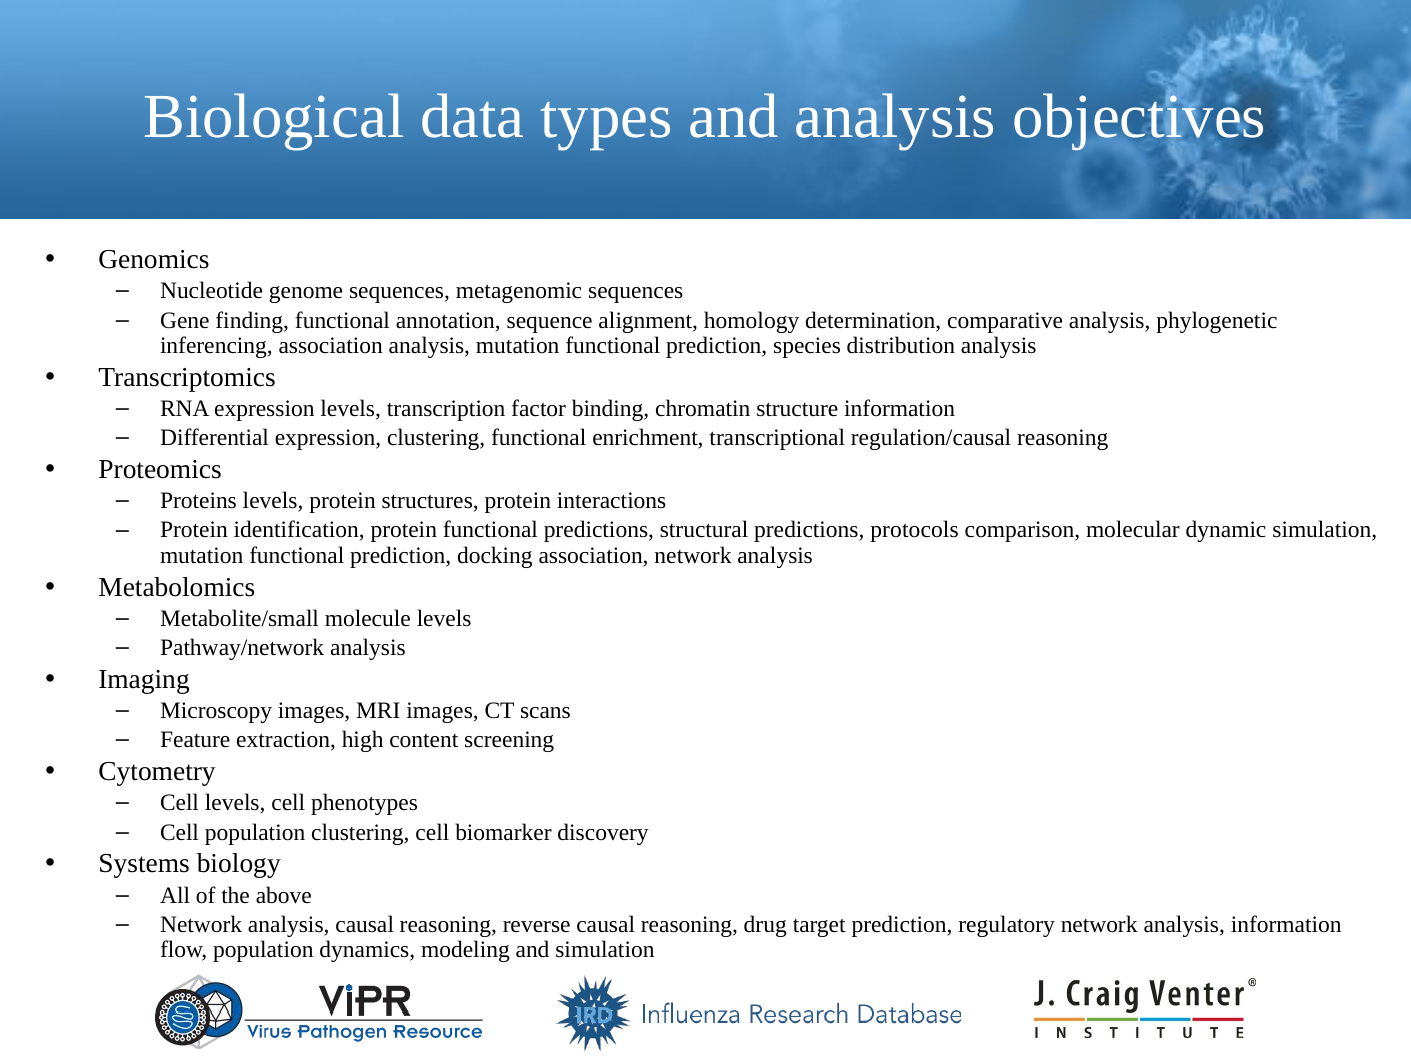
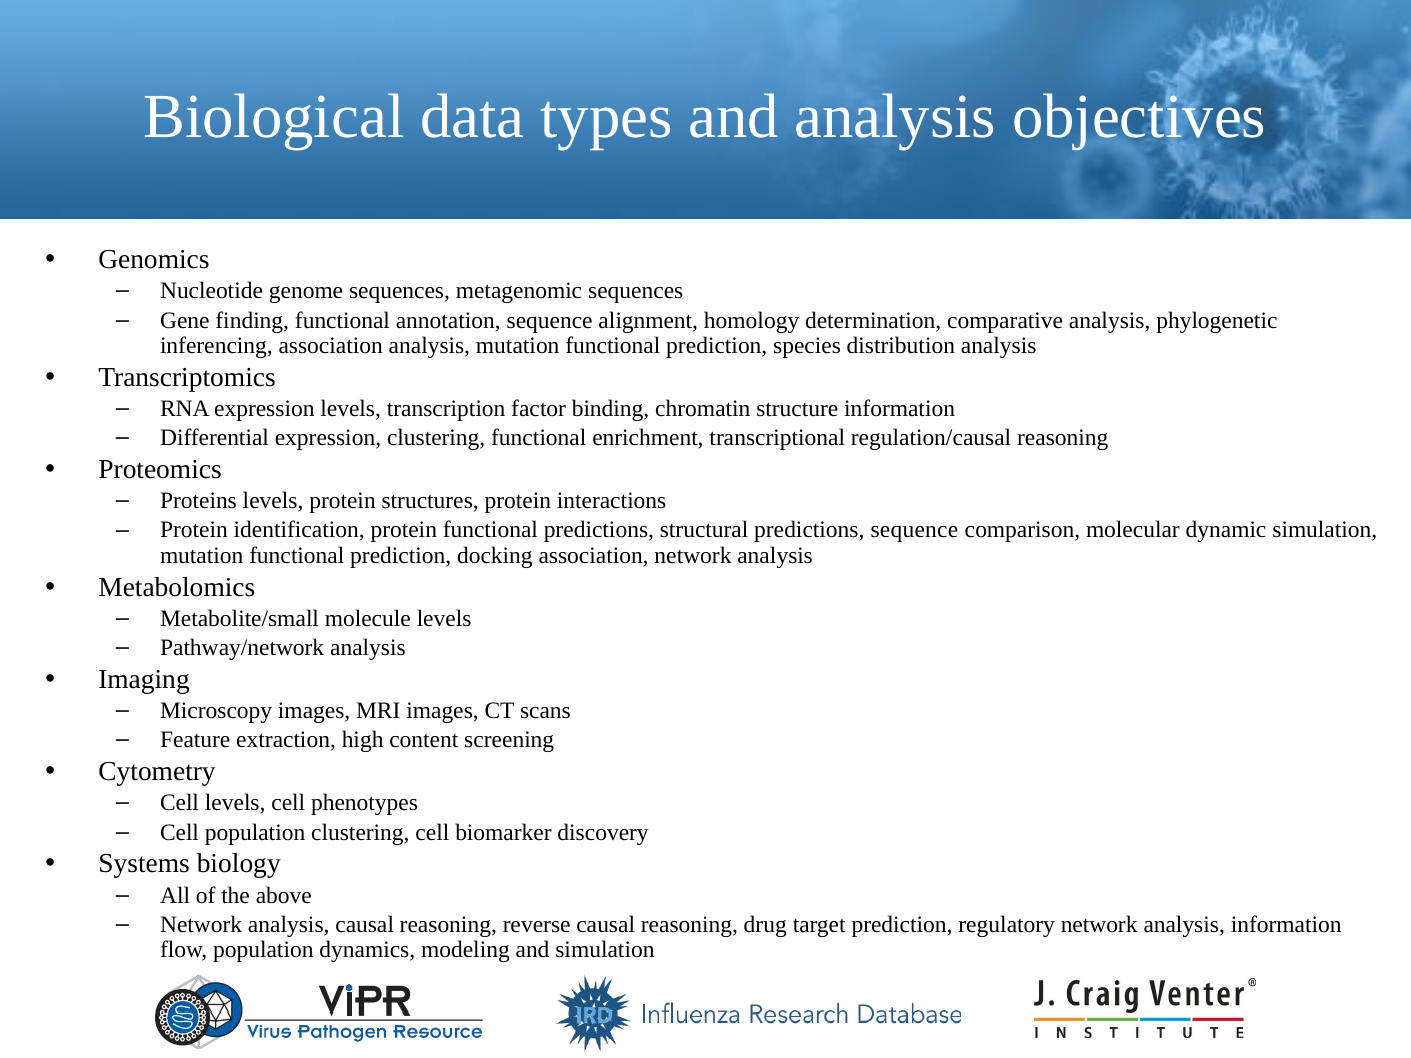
predictions protocols: protocols -> sequence (914, 530)
